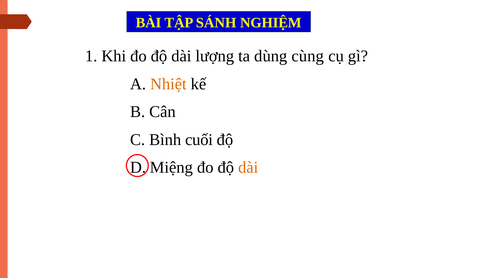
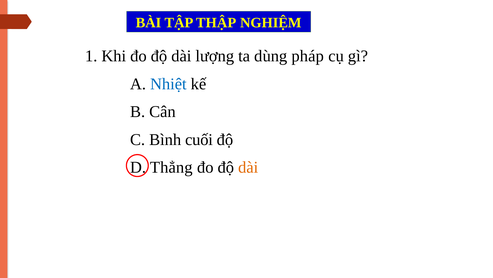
SÁNH: SÁNH -> THẬP (216, 23)
cùng: cùng -> pháp (308, 56)
Nhiệt colour: orange -> blue (168, 84)
Miệng: Miệng -> Thẳng (171, 167)
